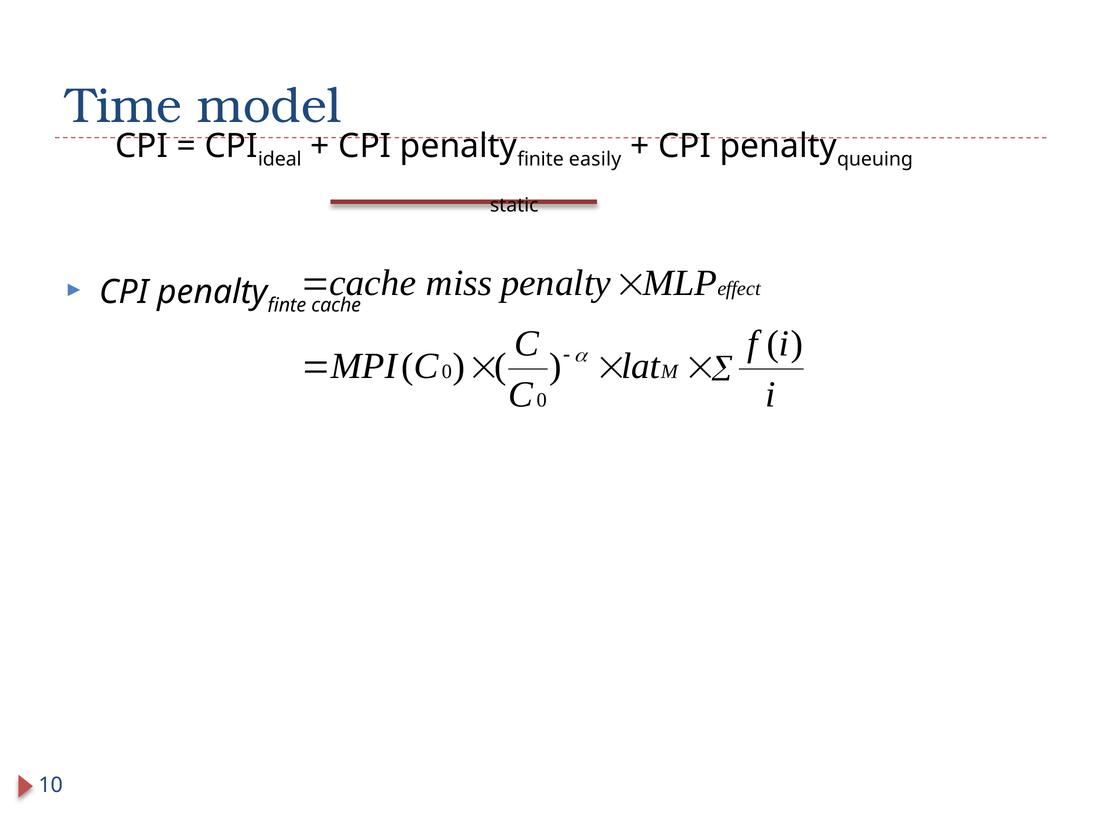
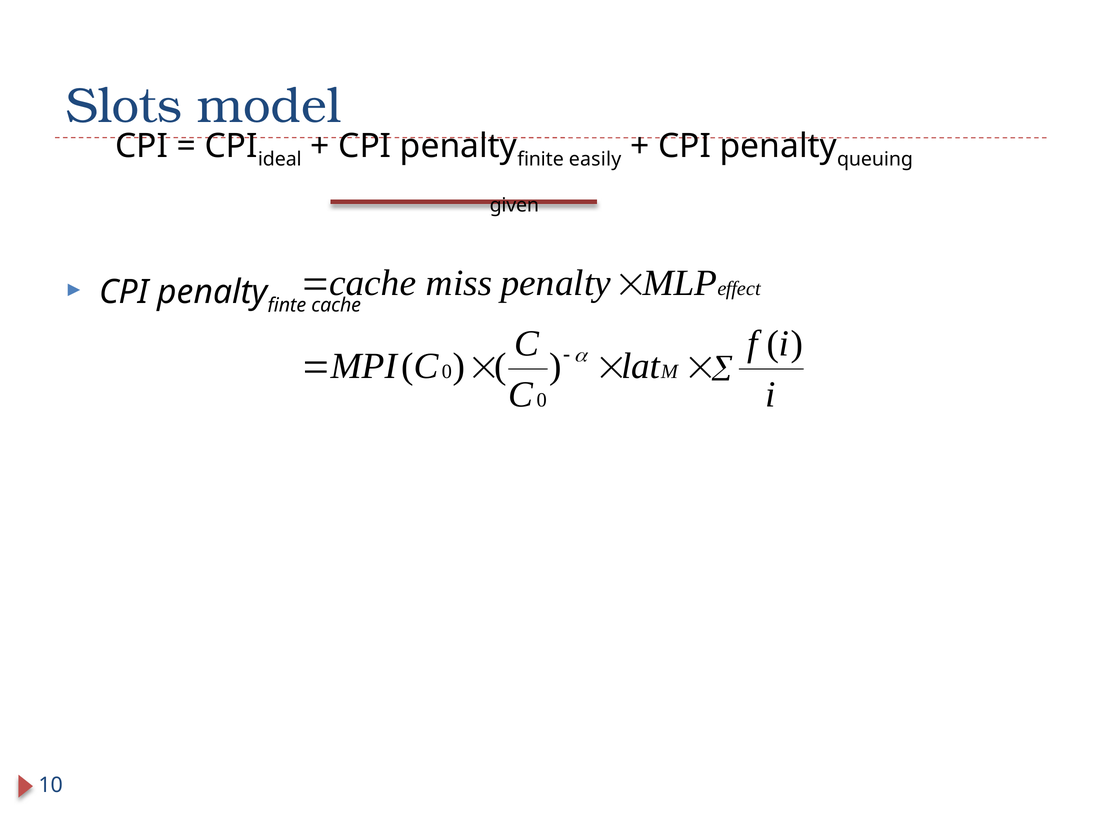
Time: Time -> Slots (124, 106)
static: static -> given (514, 205)
